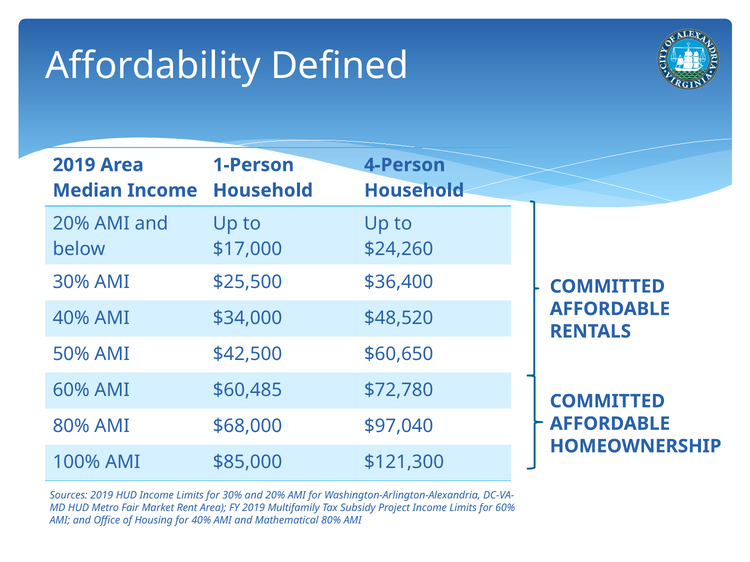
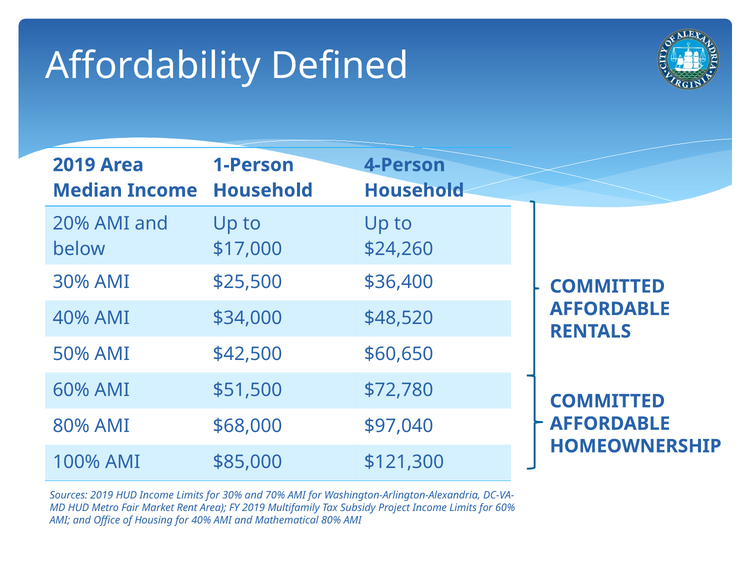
$60,485: $60,485 -> $51,500 (247, 390)
and 20%: 20% -> 70% (275, 496)
